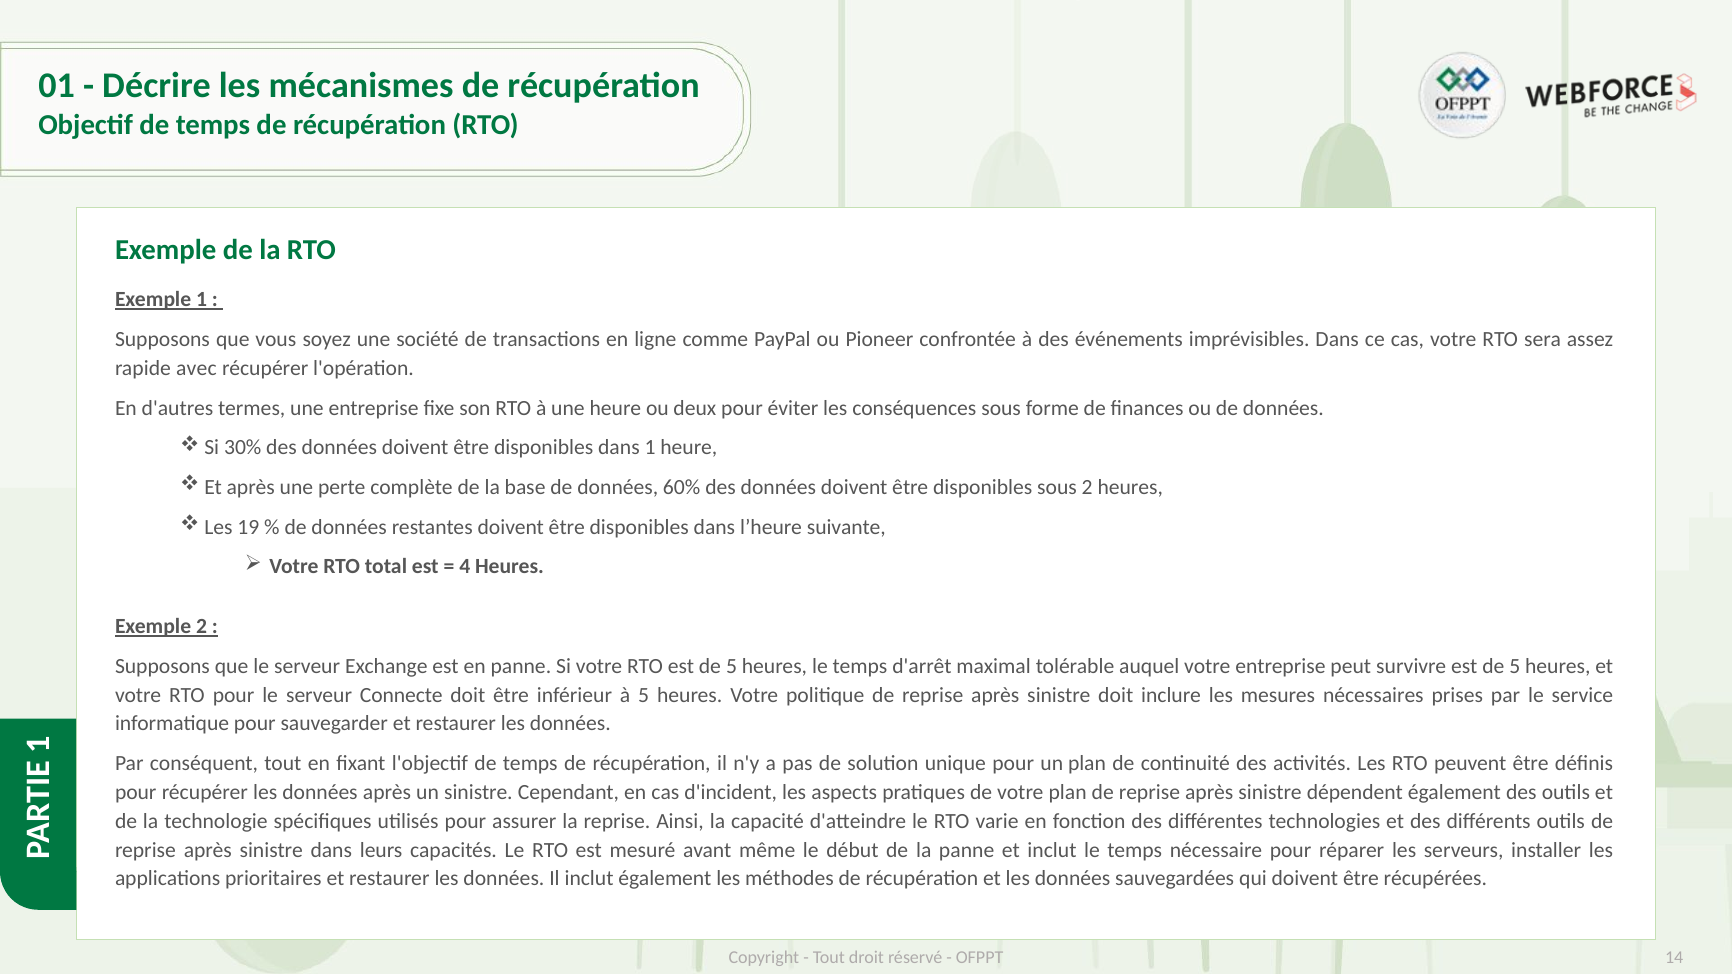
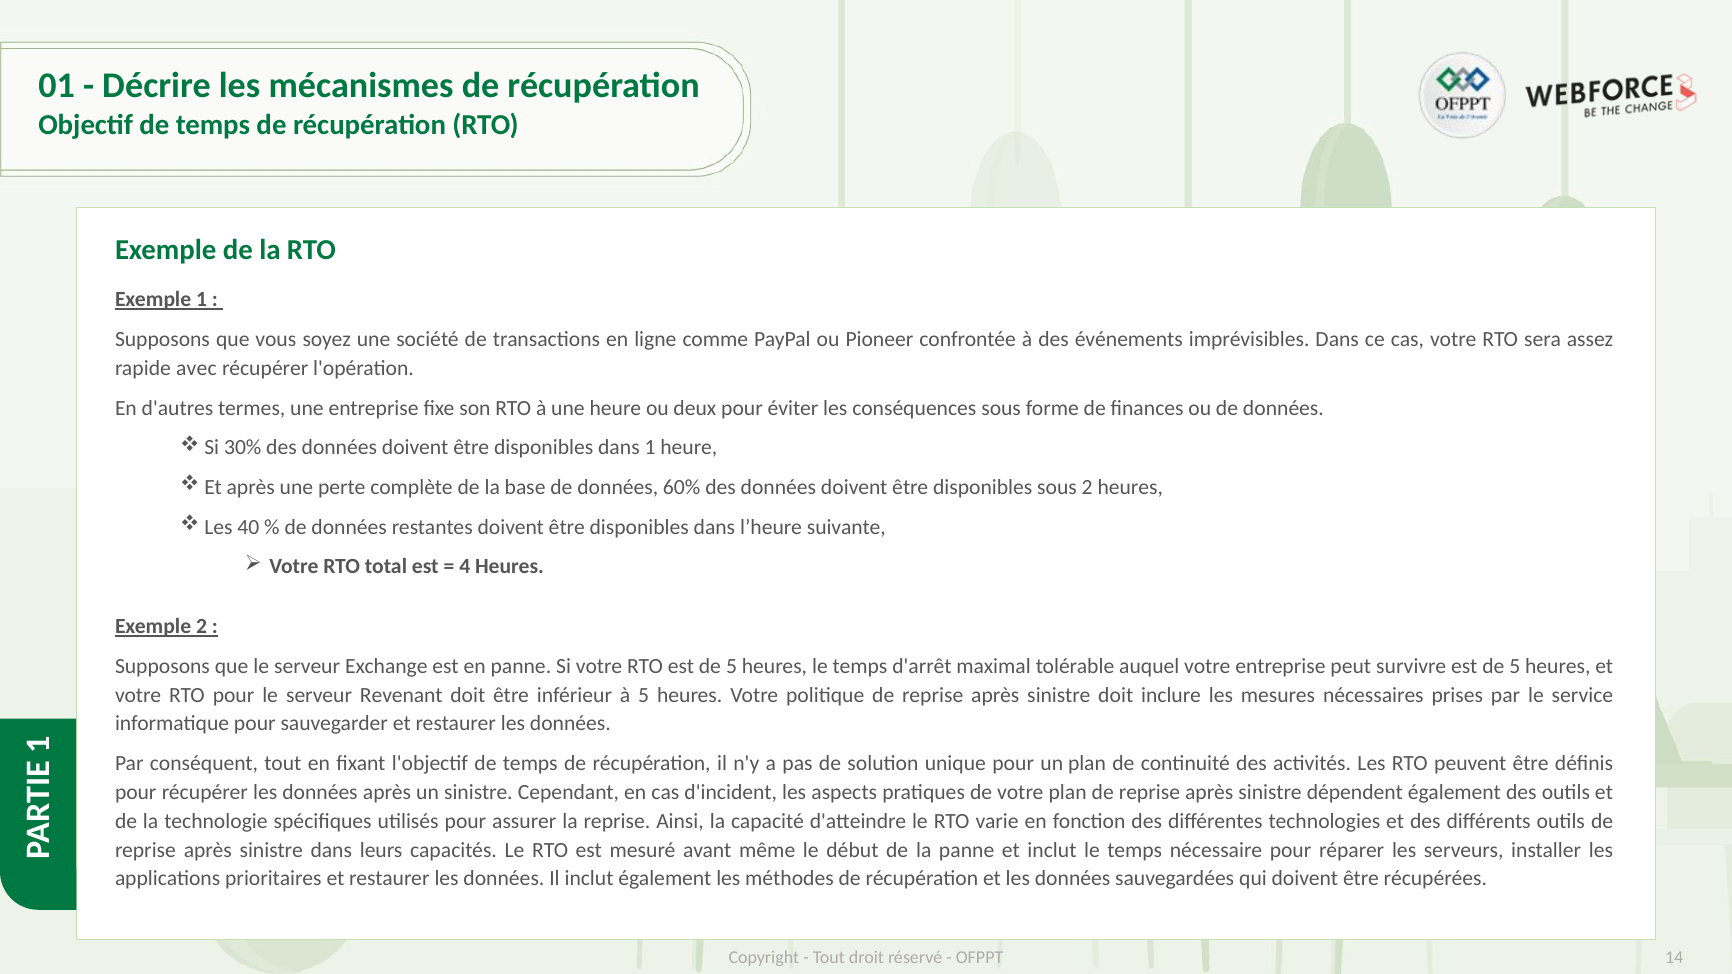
19: 19 -> 40 (248, 527)
Connecte: Connecte -> Revenant (401, 695)
